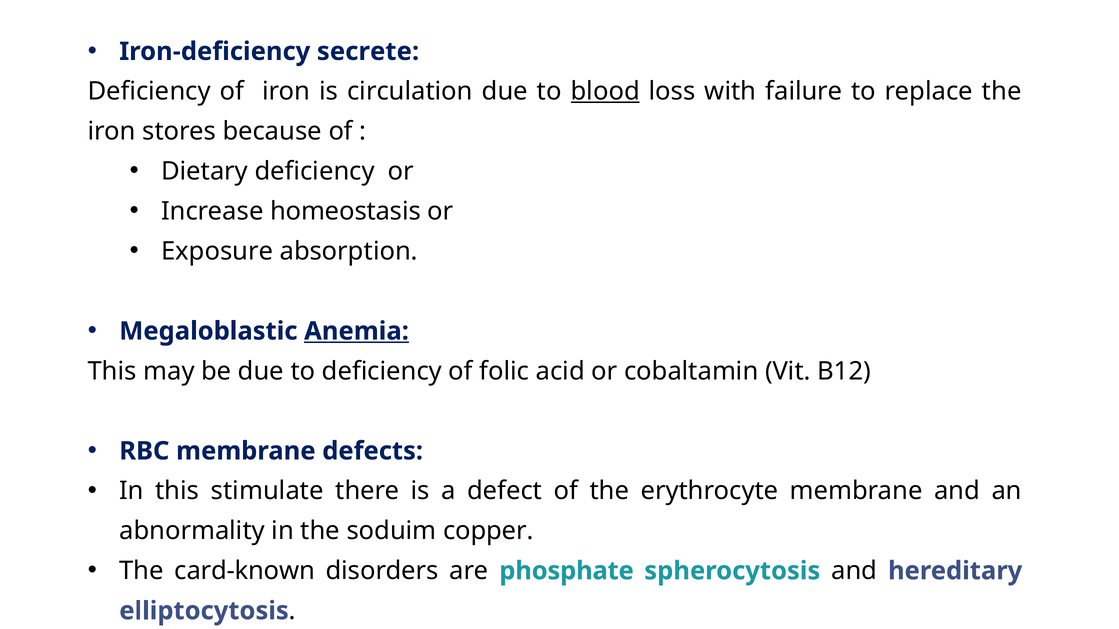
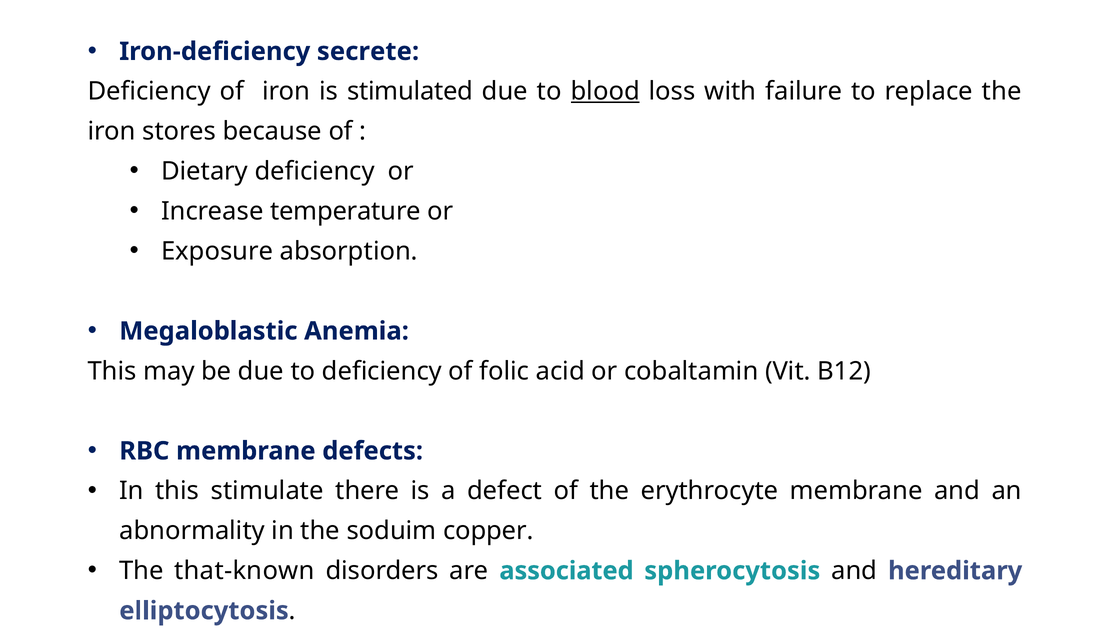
circulation: circulation -> stimulated (410, 91)
homeostasis: homeostasis -> temperature (345, 211)
Anemia underline: present -> none (357, 331)
card-known: card-known -> that-known (244, 571)
phosphate: phosphate -> associated (566, 571)
